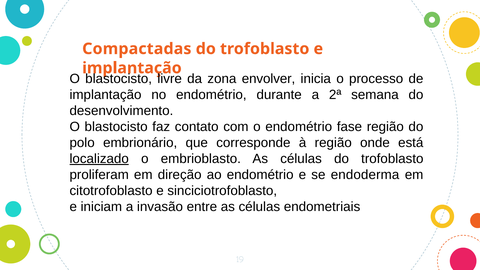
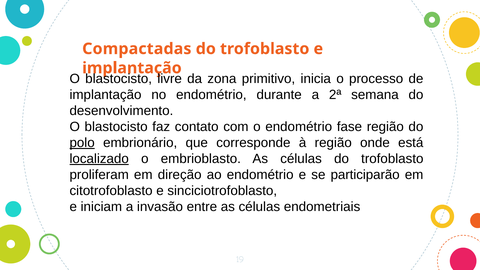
envolver: envolver -> primitivo (268, 79)
polo underline: none -> present (82, 143)
endoderma: endoderma -> participarão (365, 175)
